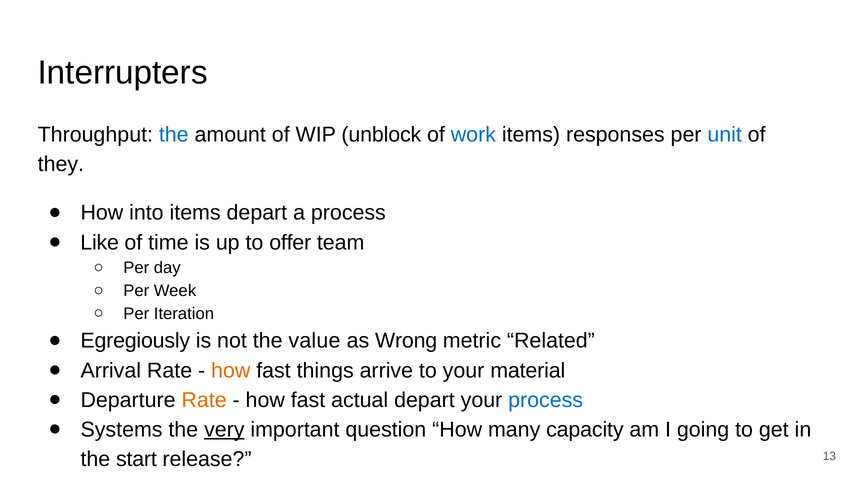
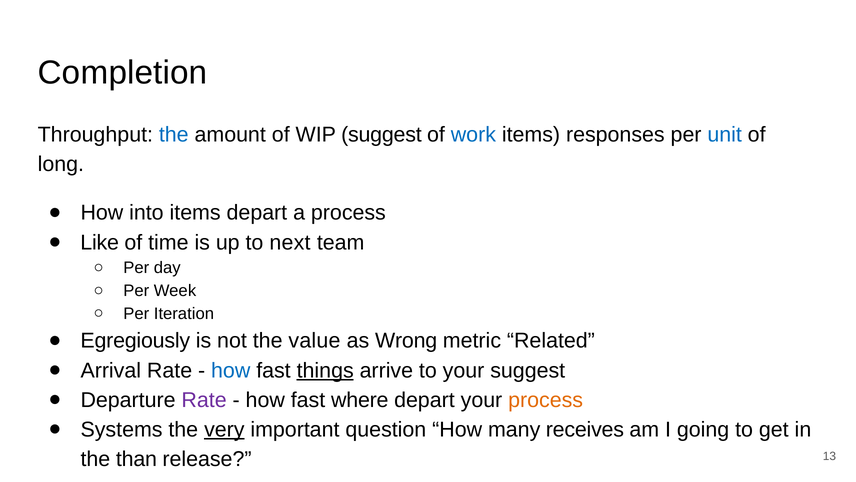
Interrupters: Interrupters -> Completion (123, 73)
WIP unblock: unblock -> suggest (381, 135)
they: they -> long (61, 164)
offer: offer -> next (290, 242)
how colour: orange -> blue (231, 370)
things underline: none -> present (325, 370)
your material: material -> suggest (528, 370)
Rate colour: orange -> purple (204, 400)
actual: actual -> where (360, 400)
process colour: blue -> orange (546, 400)
capacity: capacity -> receives (585, 429)
start: start -> than (136, 459)
